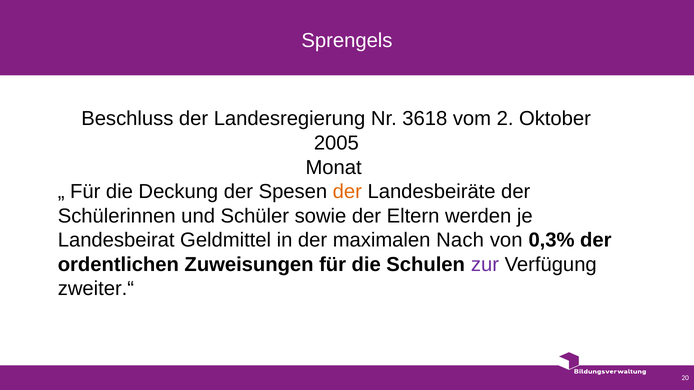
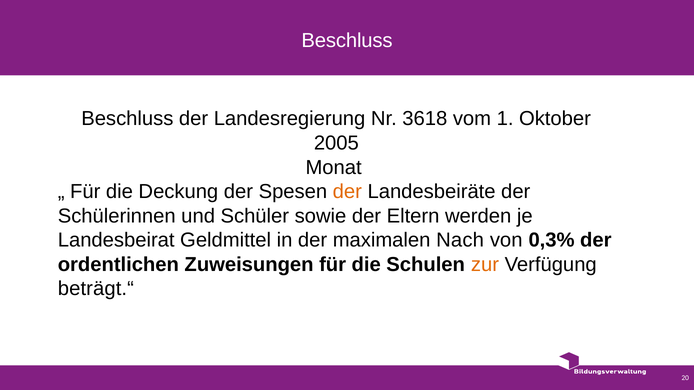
Sprengels: Sprengels -> Beschluss (347, 41)
2: 2 -> 1 (505, 119)
zur colour: purple -> orange (485, 265)
zweiter.“: zweiter.“ -> beträgt.“ (96, 289)
